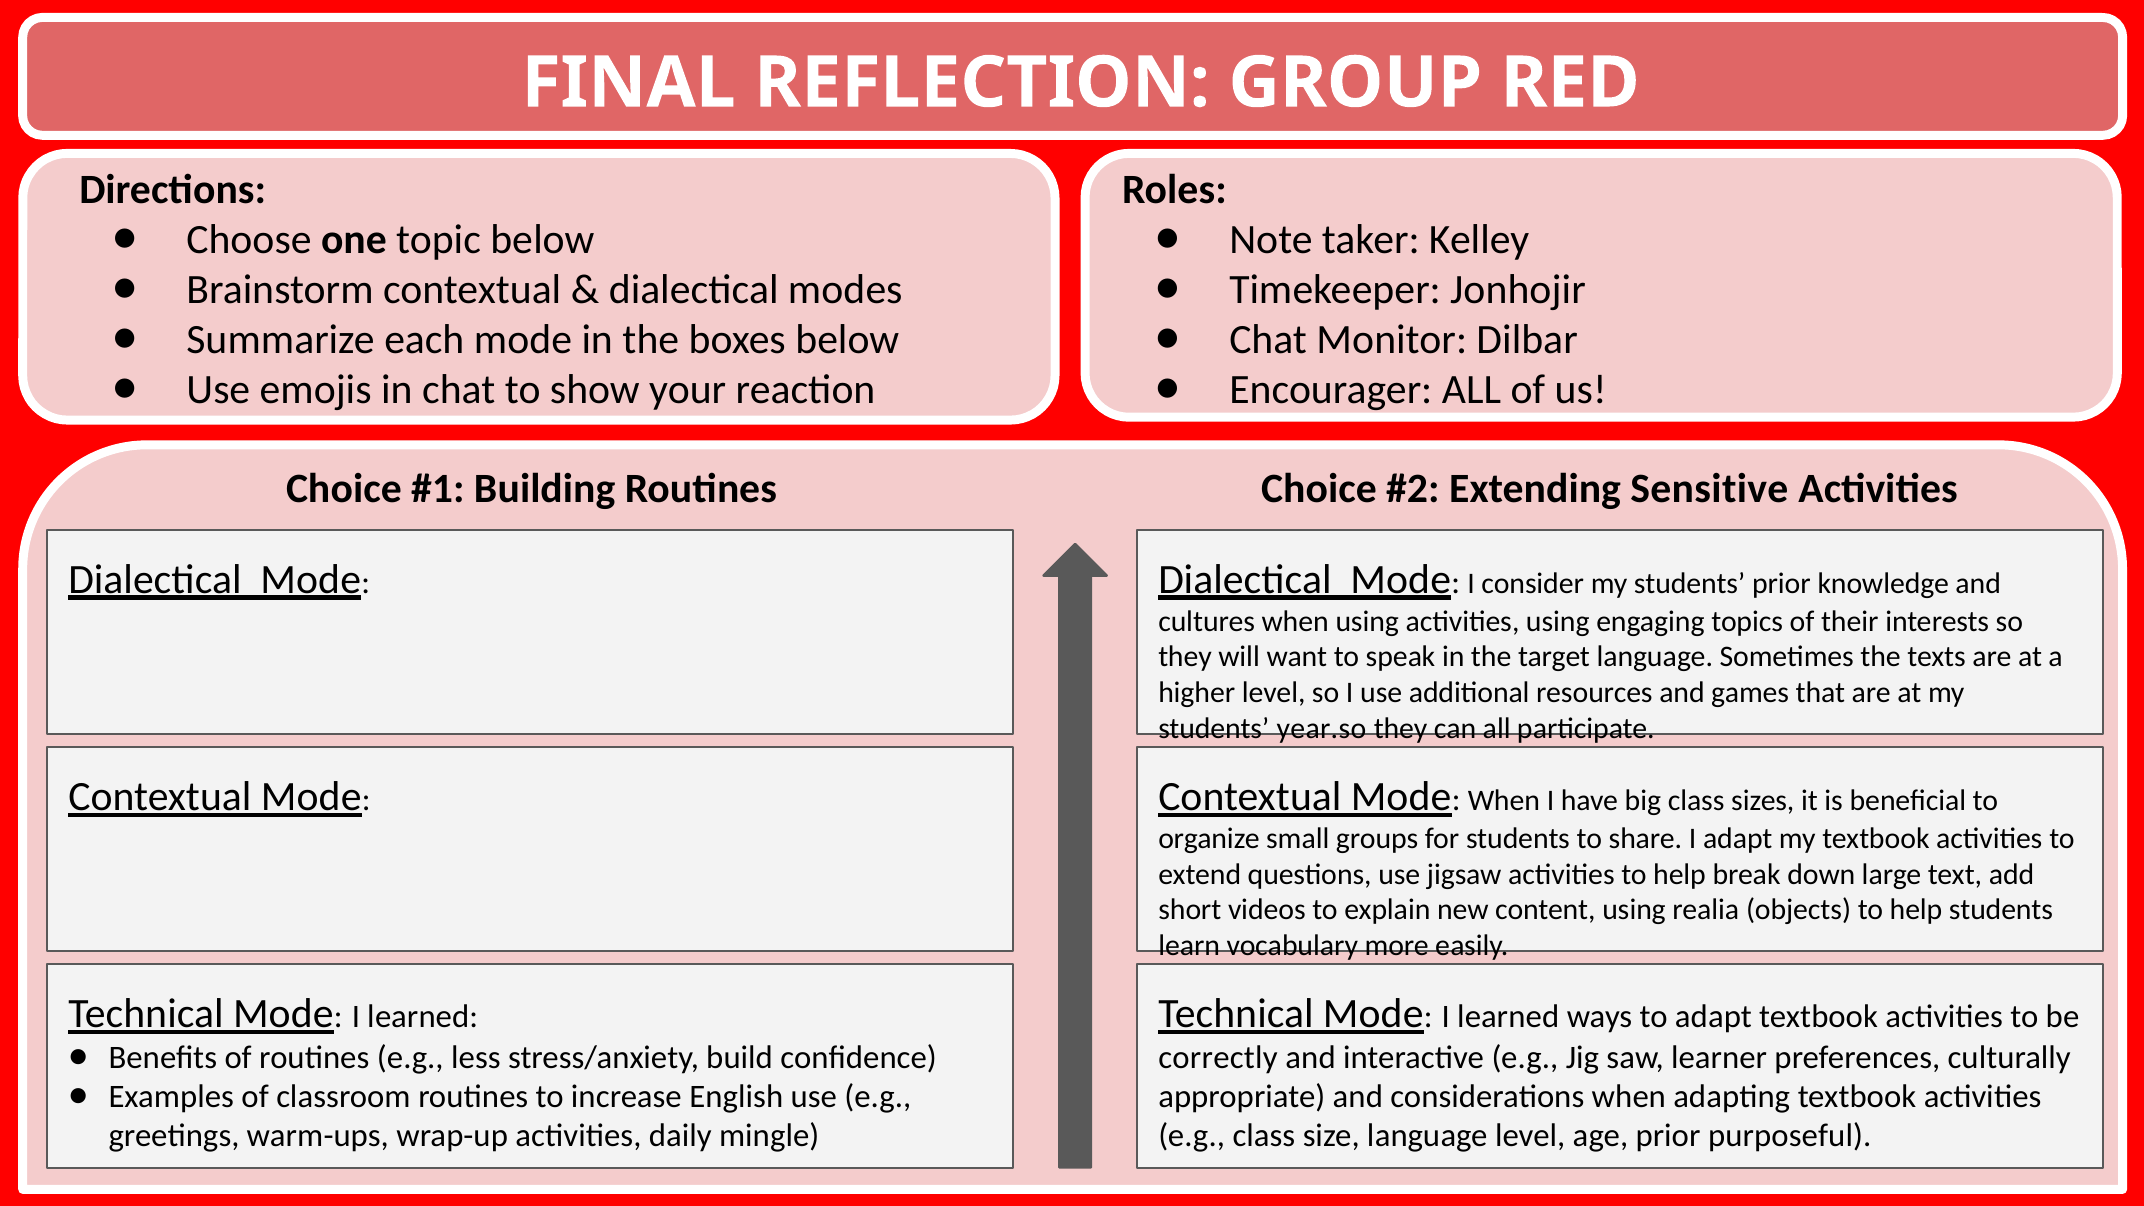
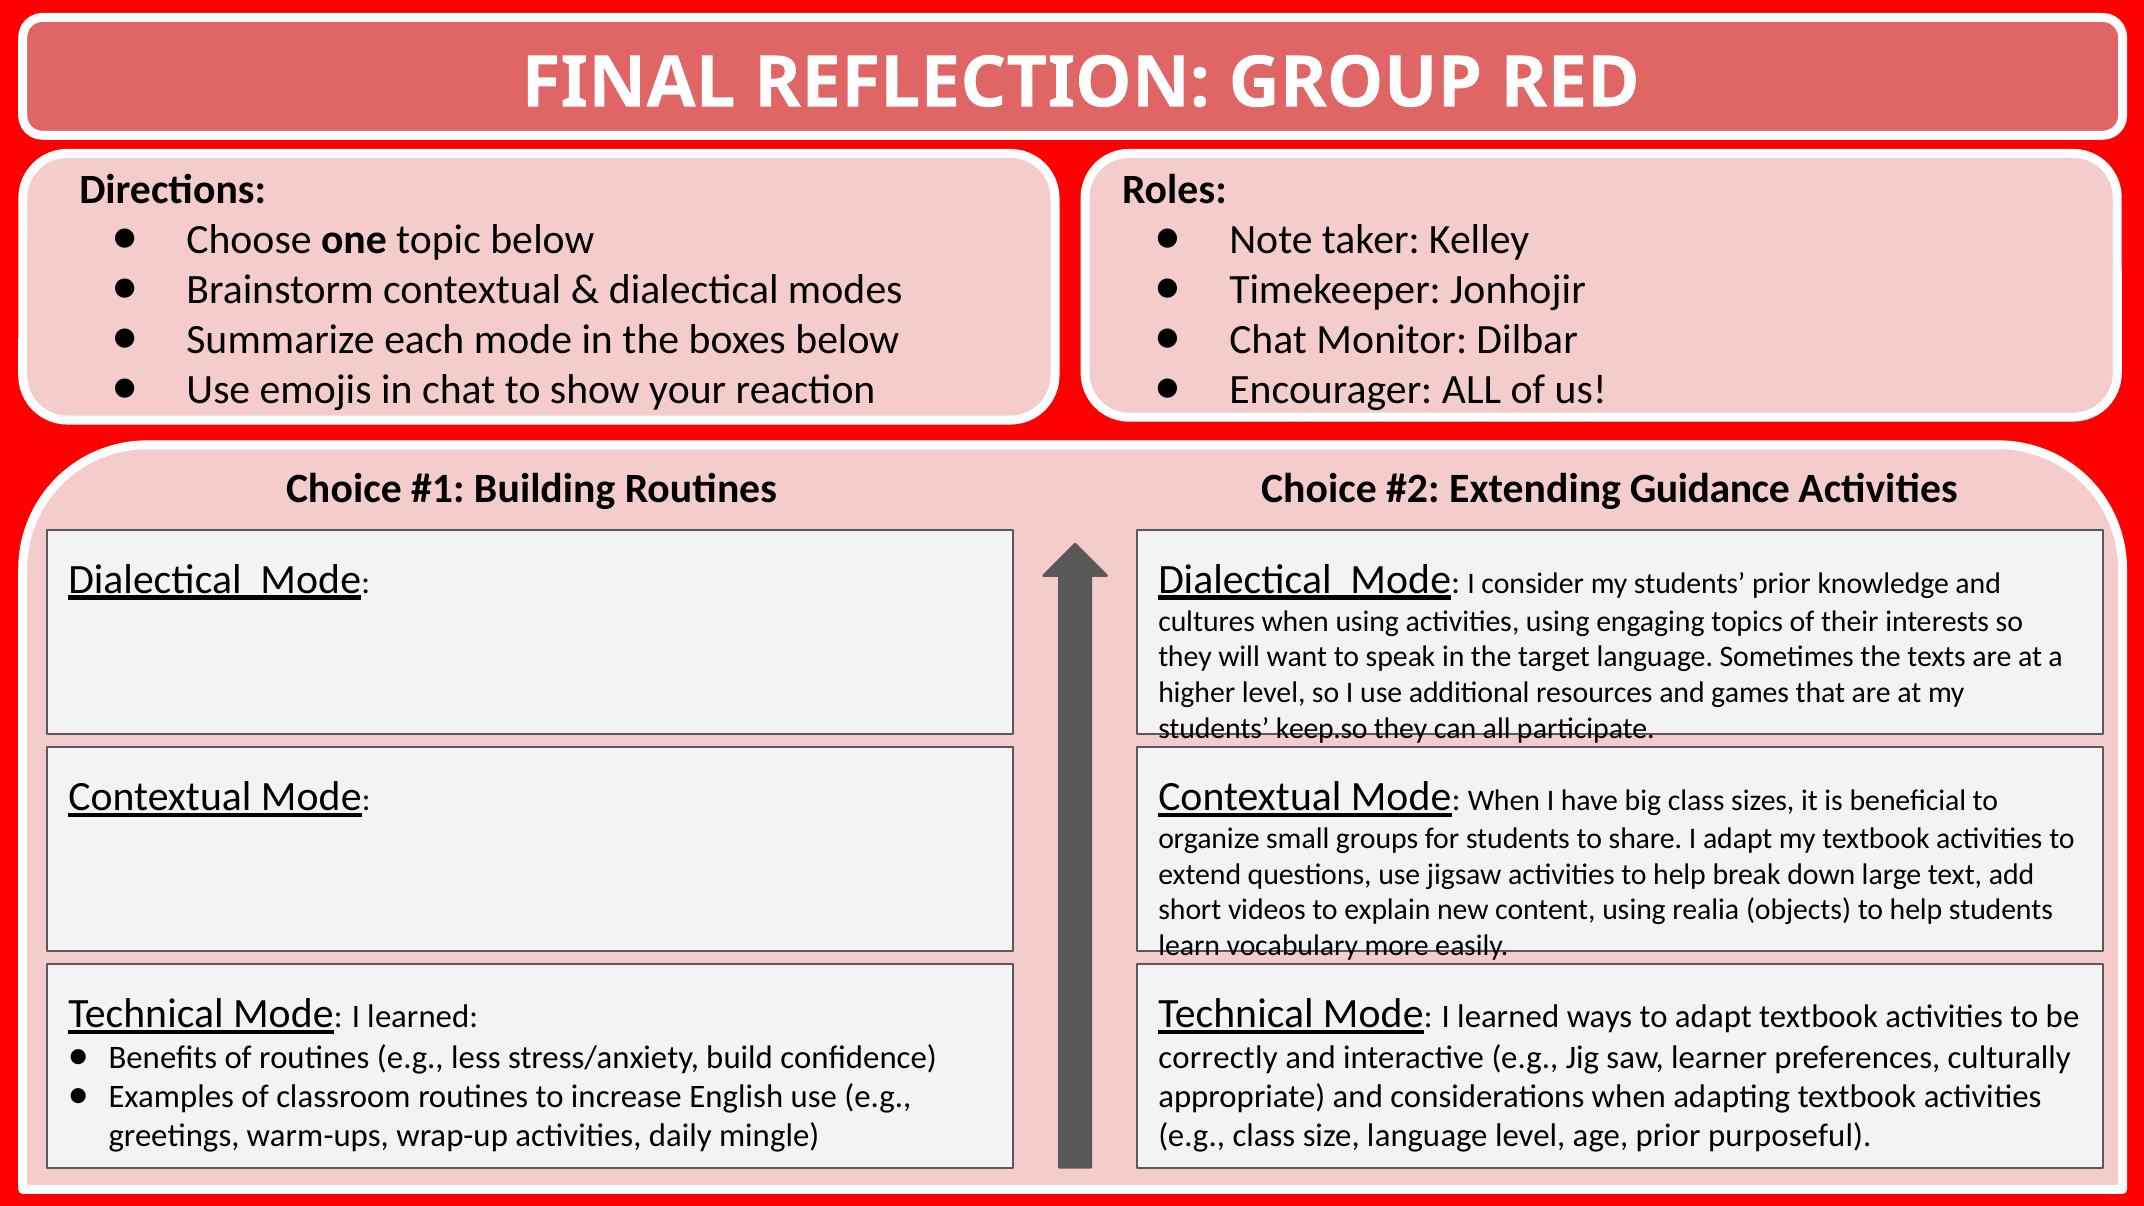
Sensitive: Sensitive -> Guidance (1710, 489)
year.so: year.so -> keep.so (1322, 729)
